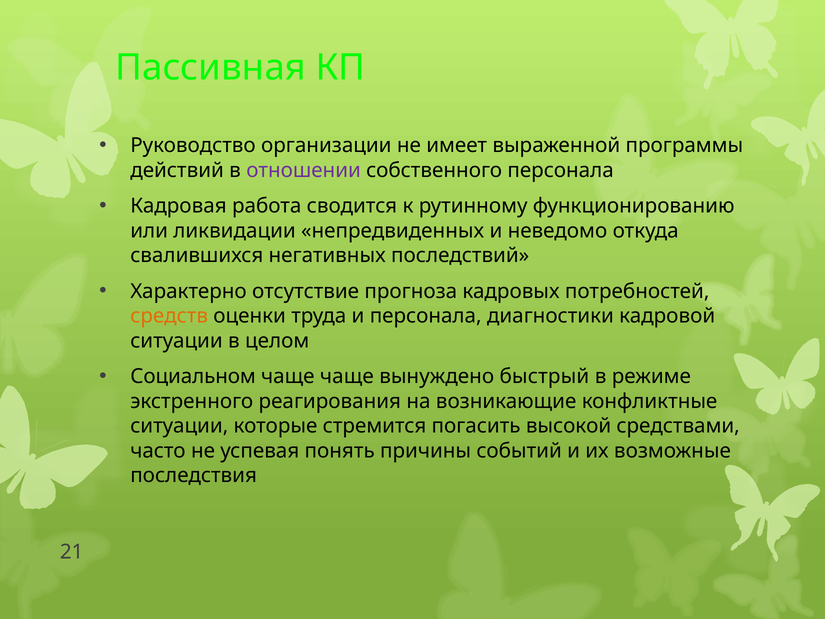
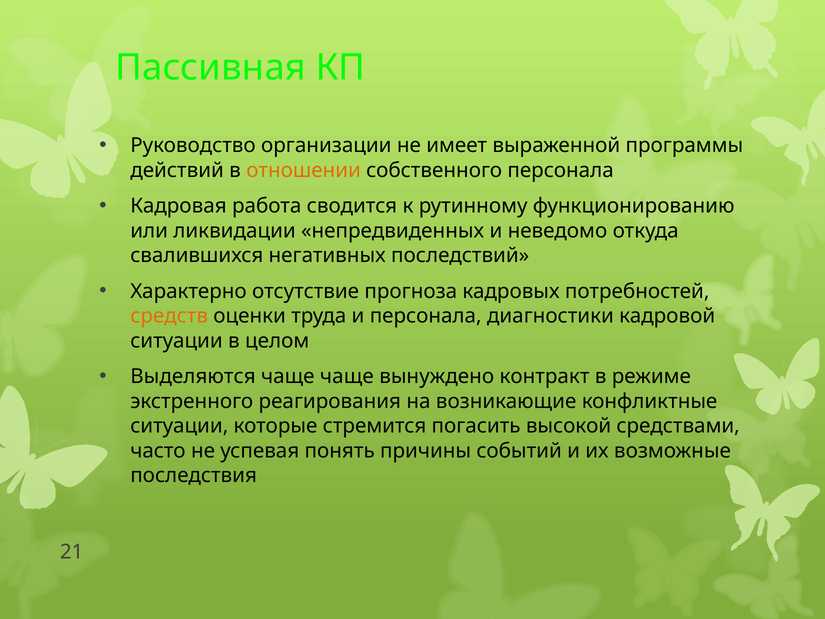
отношении colour: purple -> orange (304, 170)
Социальном: Социальном -> Выделяются (193, 376)
быстрый: быстрый -> контракт (544, 376)
